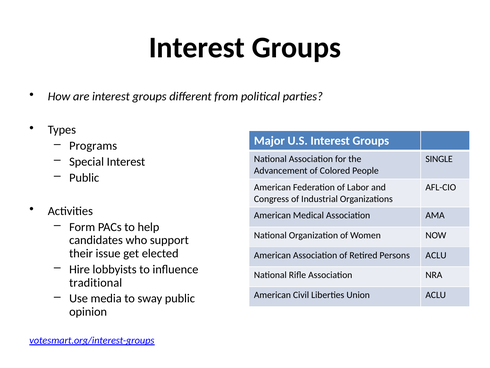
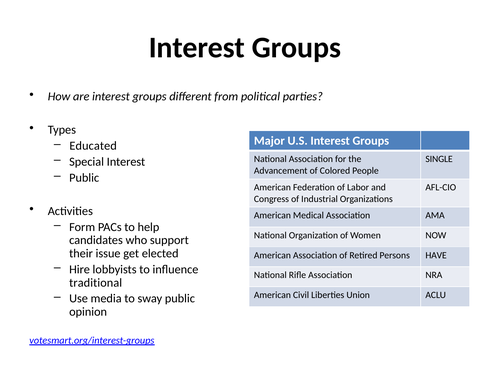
Programs: Programs -> Educated (93, 146)
Persons ACLU: ACLU -> HAVE (436, 255)
